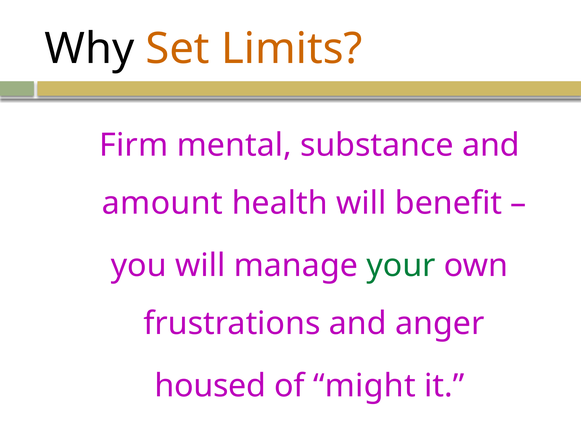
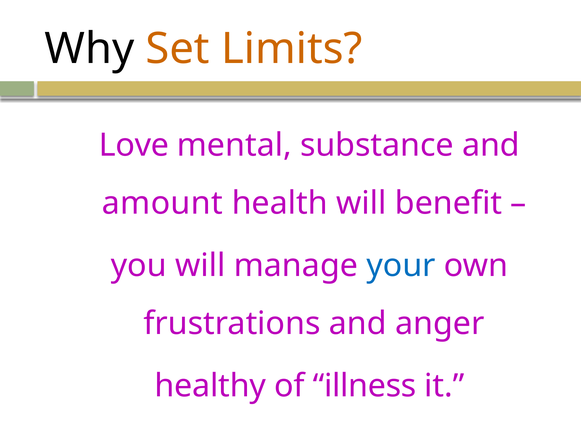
Firm: Firm -> Love (134, 146)
your colour: green -> blue (401, 266)
housed: housed -> healthy (210, 387)
might: might -> illness (365, 387)
